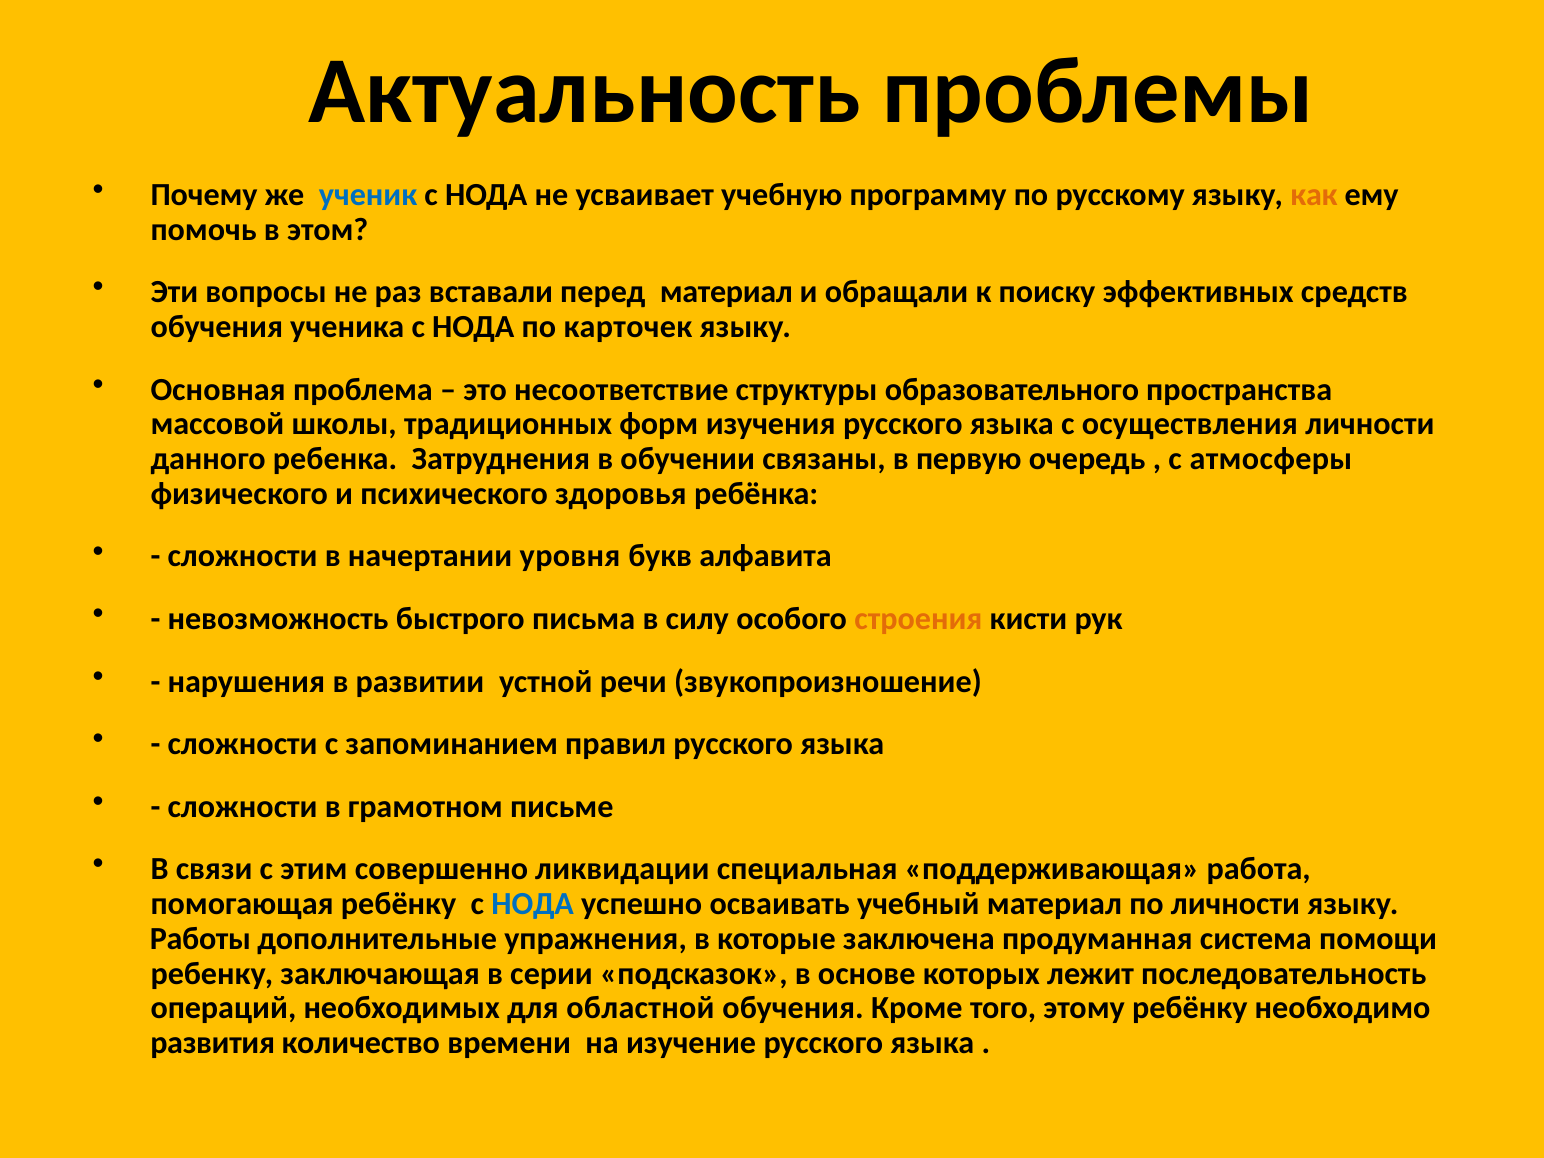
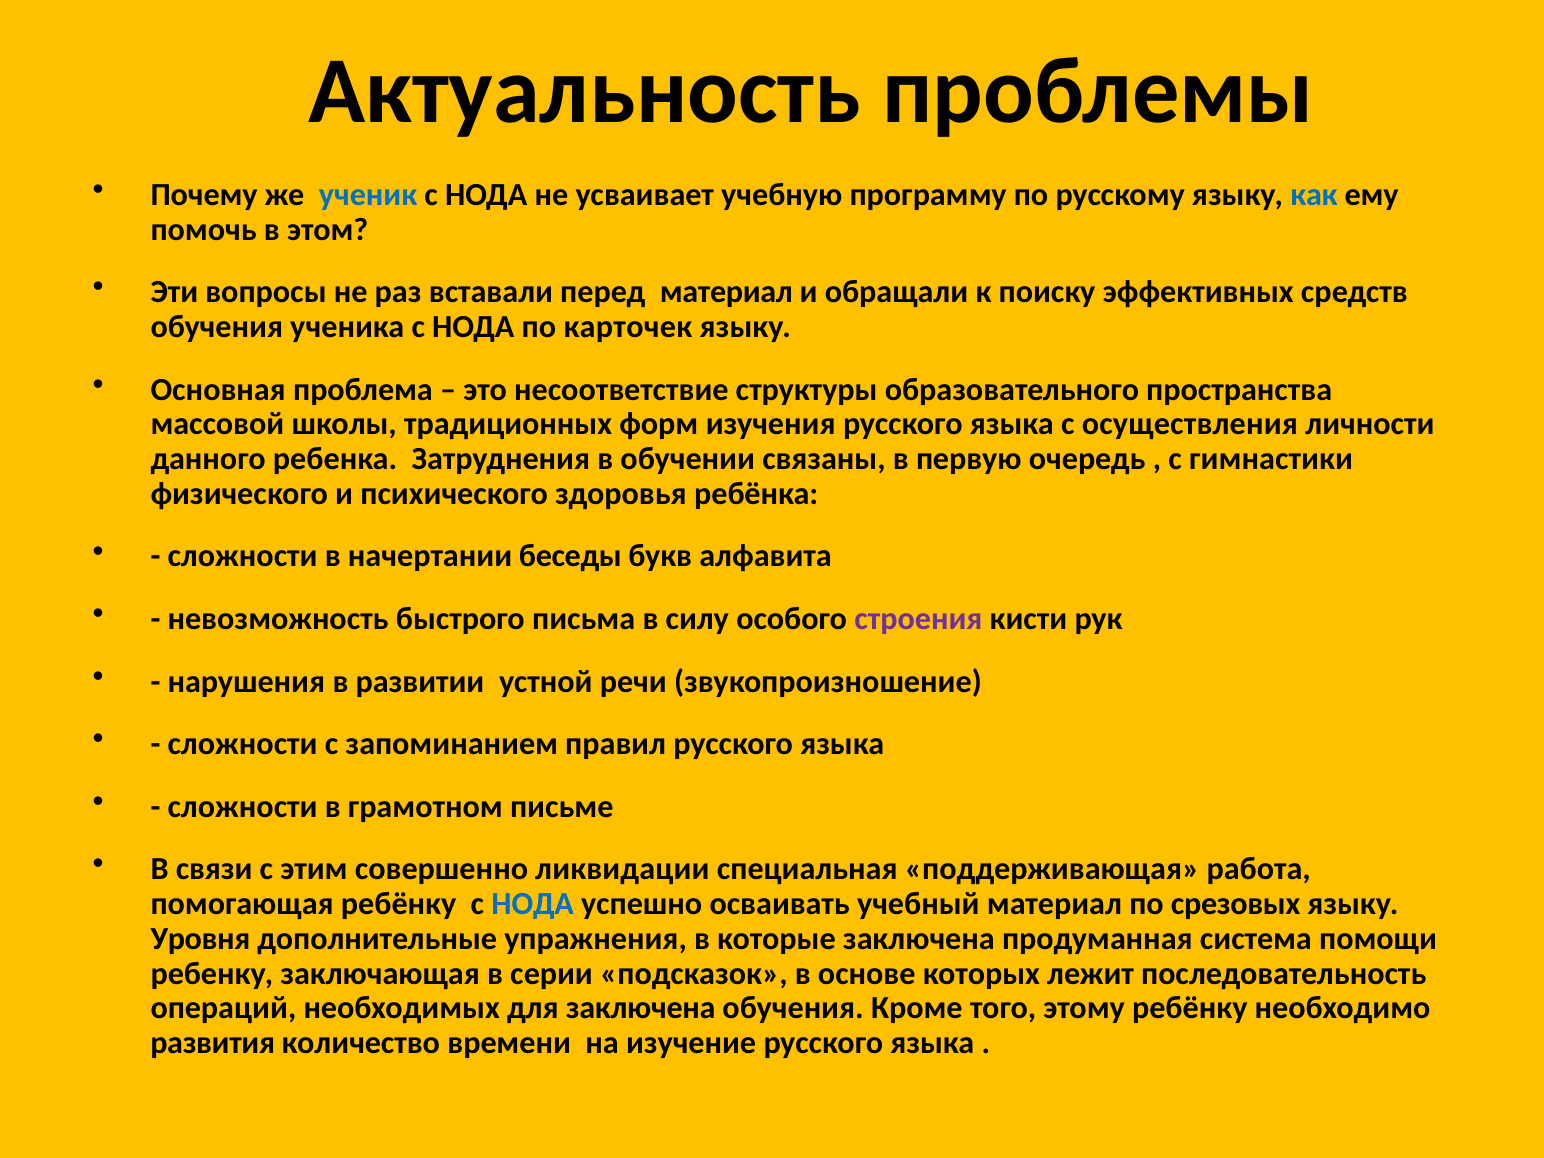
как colour: orange -> blue (1314, 195)
атмосферы: атмосферы -> гимнастики (1271, 459)
уровня: уровня -> беседы (570, 556)
строения colour: orange -> purple (918, 619)
по личности: личности -> срезовых (1236, 904)
Работы: Работы -> Уровня (200, 939)
для областной: областной -> заключена (641, 1008)
